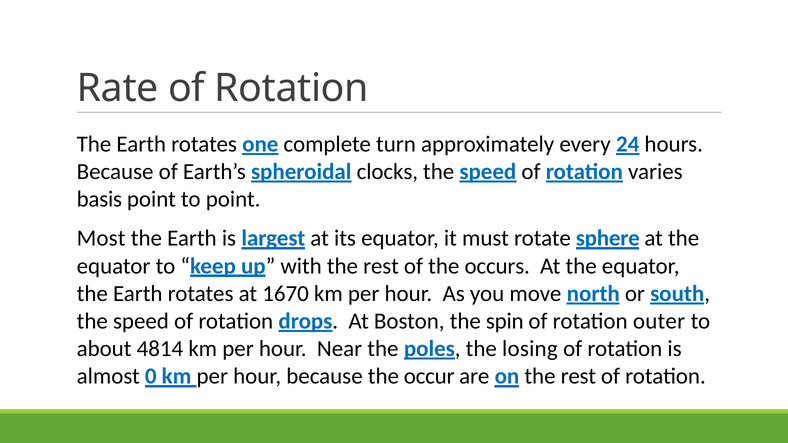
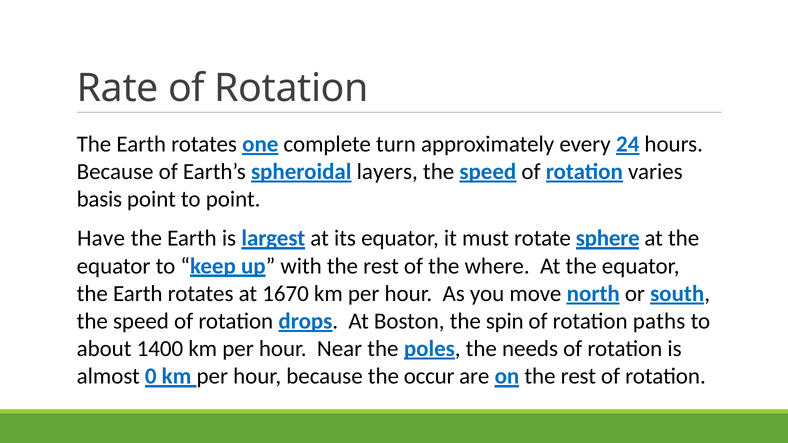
clocks: clocks -> layers (387, 172)
Most: Most -> Have (101, 239)
occurs: occurs -> where (497, 266)
outer: outer -> paths (659, 321)
4814: 4814 -> 1400 (160, 349)
losing: losing -> needs (530, 349)
